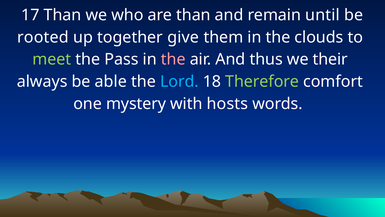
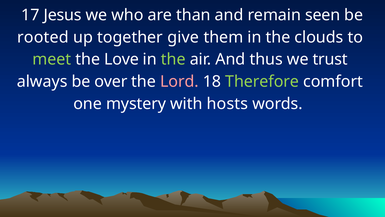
17 Than: Than -> Jesus (63, 15)
until: until -> seen (323, 15)
Pass: Pass -> Love (121, 59)
the colour: pink -> light green (173, 59)
their: their -> trust (330, 59)
able: able -> over (111, 81)
Lord colour: light blue -> pink (179, 81)
